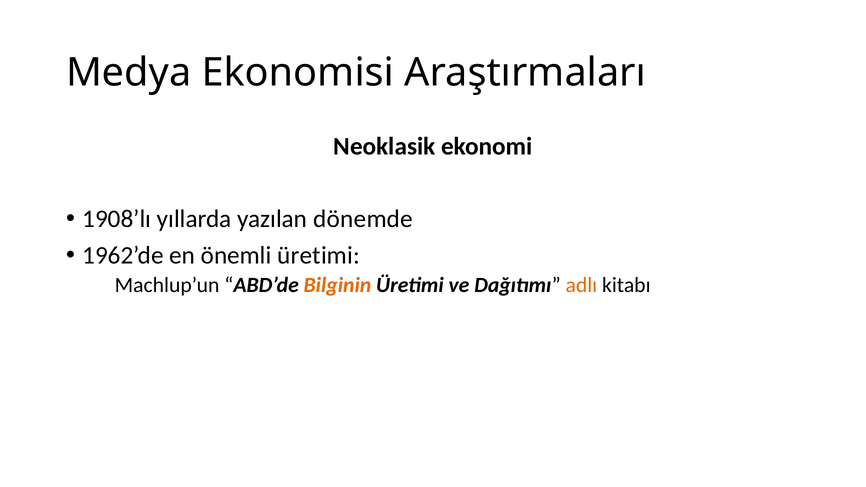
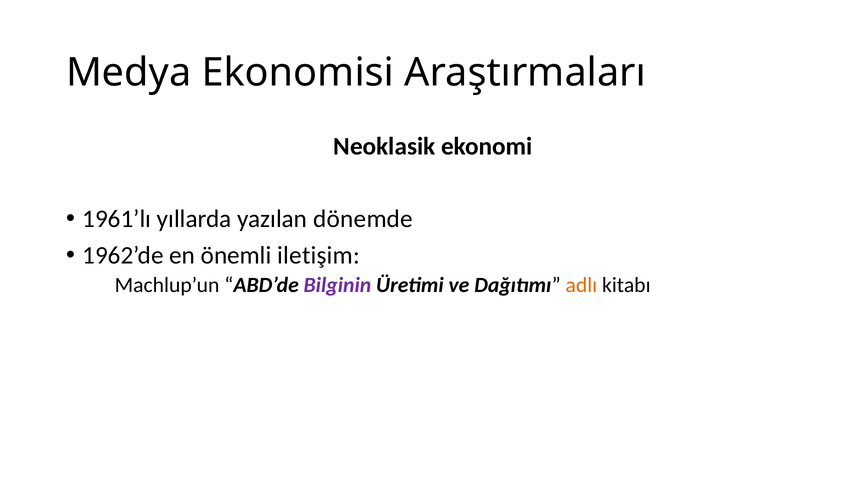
1908’lı: 1908’lı -> 1961’lı (117, 219)
önemli üretimi: üretimi -> iletişim (319, 255)
Bilginin colour: orange -> purple (337, 285)
